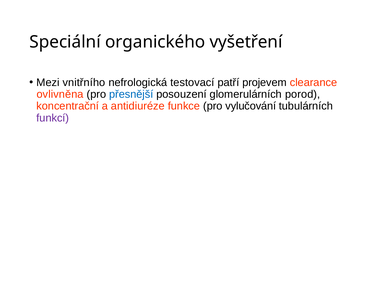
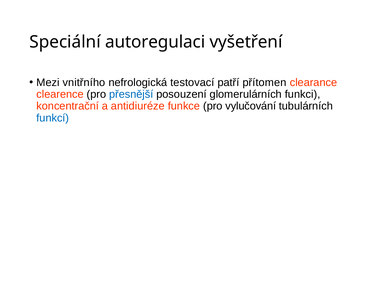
organického: organického -> autoregulaci (155, 42)
projevem: projevem -> přítomen (264, 82)
ovlivněna: ovlivněna -> clearence (60, 94)
porod: porod -> funkci (303, 94)
funkcí colour: purple -> blue (53, 118)
